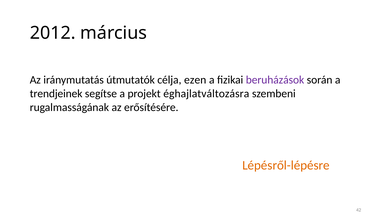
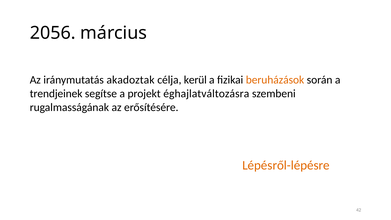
2012: 2012 -> 2056 (53, 33)
útmutatók: útmutatók -> akadoztak (131, 80)
ezen: ezen -> kerül (195, 80)
beruházások colour: purple -> orange (275, 80)
